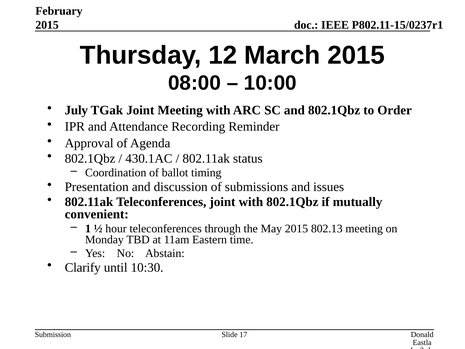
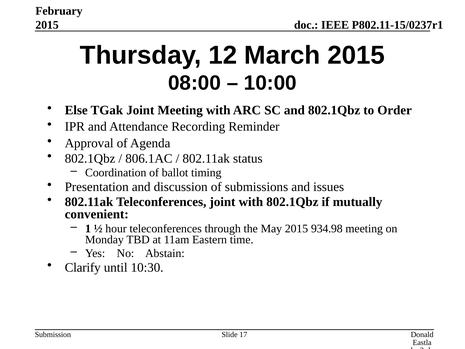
July: July -> Else (76, 110)
430.1AC: 430.1AC -> 806.1AC (149, 158)
802.13: 802.13 -> 934.98 (327, 228)
